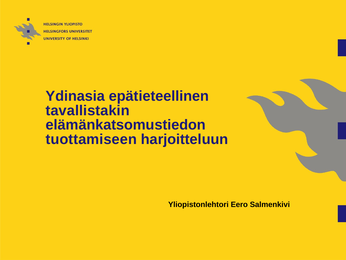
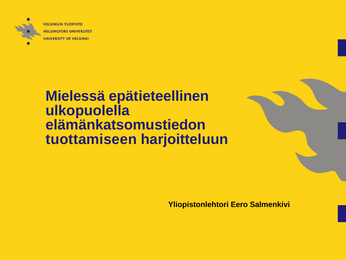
Ydinasia: Ydinasia -> Mielessä (75, 96)
tavallistakin: tavallistakin -> ulkopuolella (88, 110)
